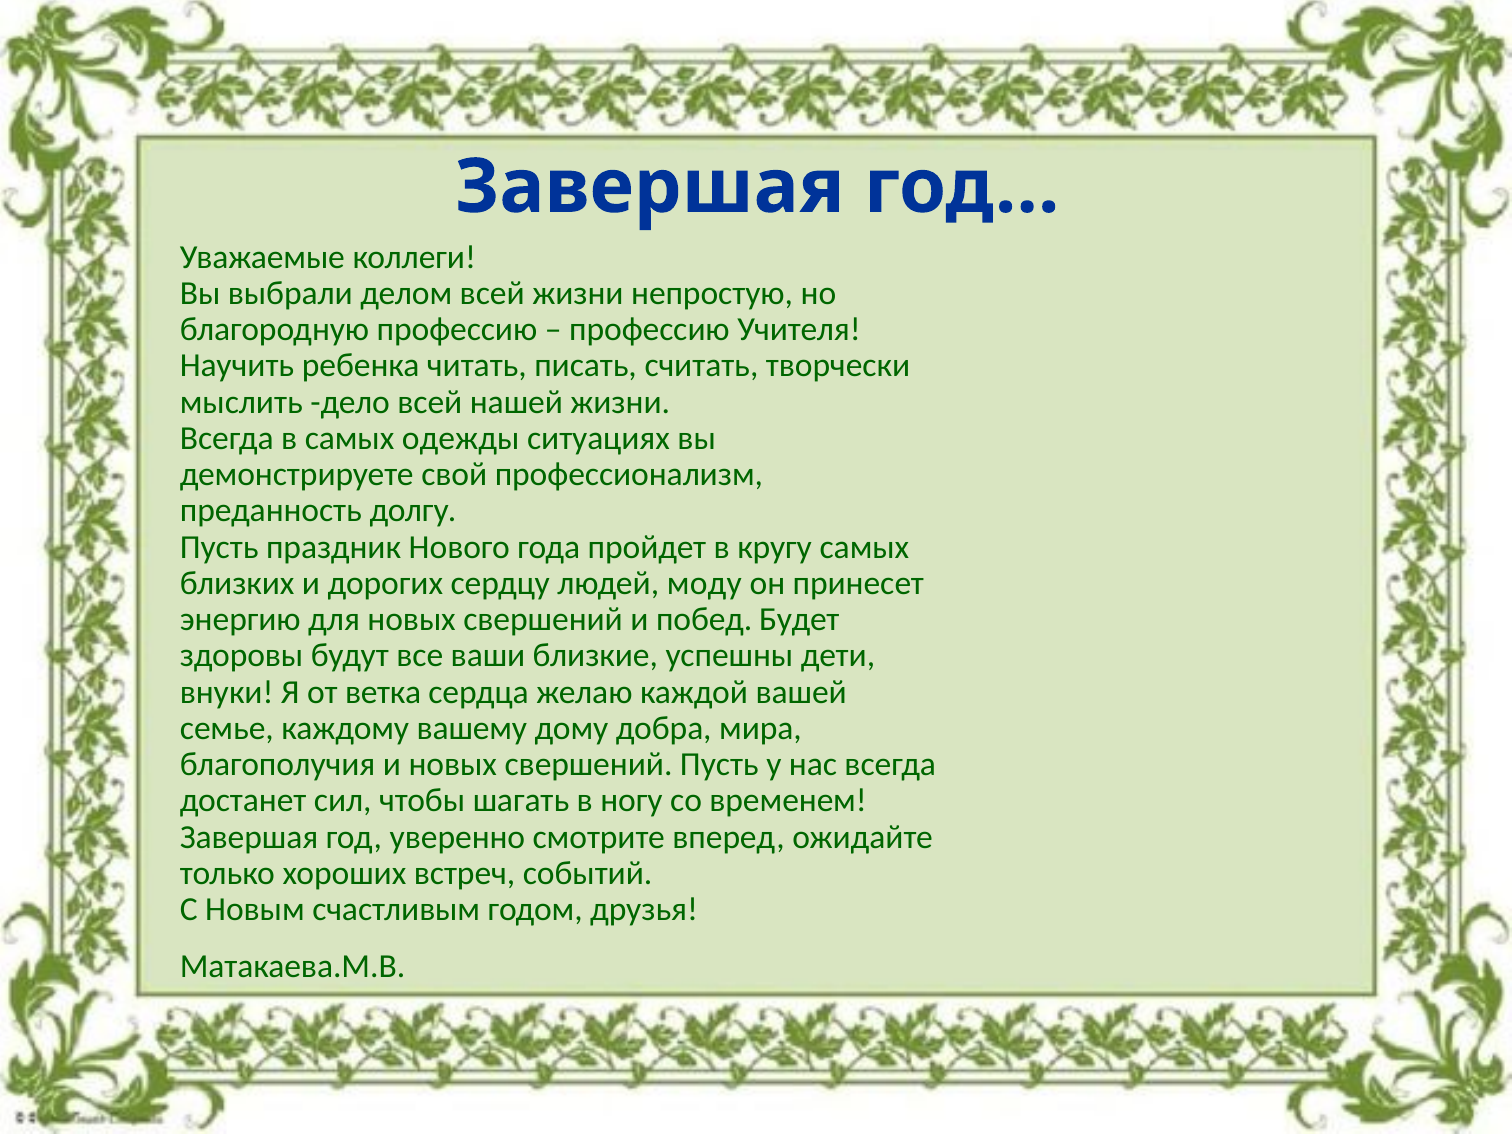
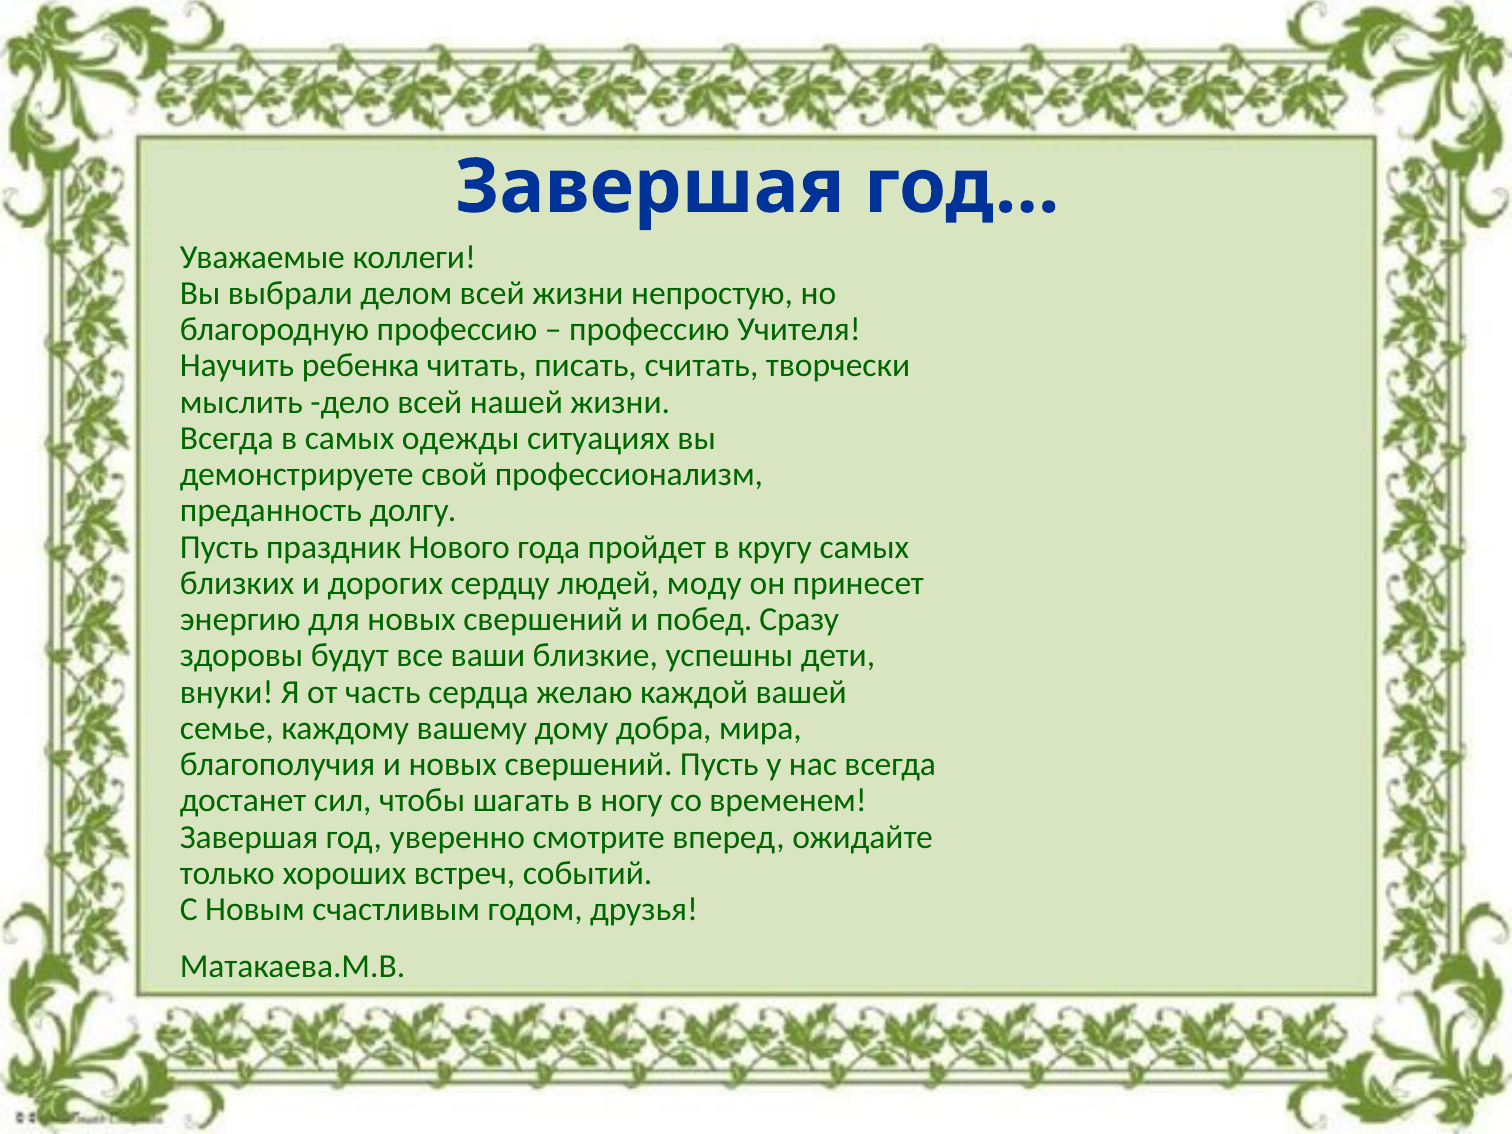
Будет: Будет -> Сразу (799, 620)
ветка: ветка -> часть (383, 692)
